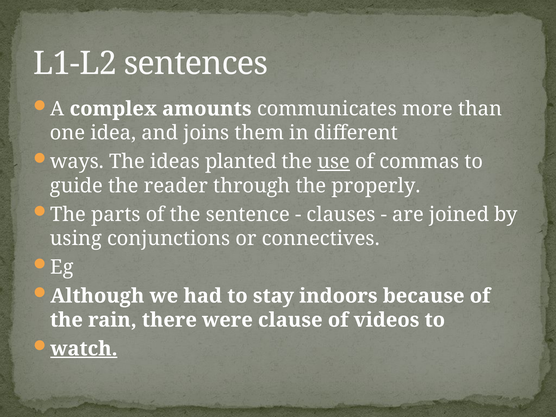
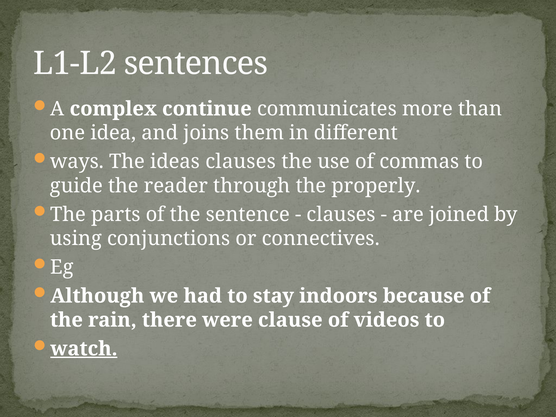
amounts: amounts -> continue (207, 109)
ideas planted: planted -> clauses (241, 162)
use underline: present -> none (334, 162)
